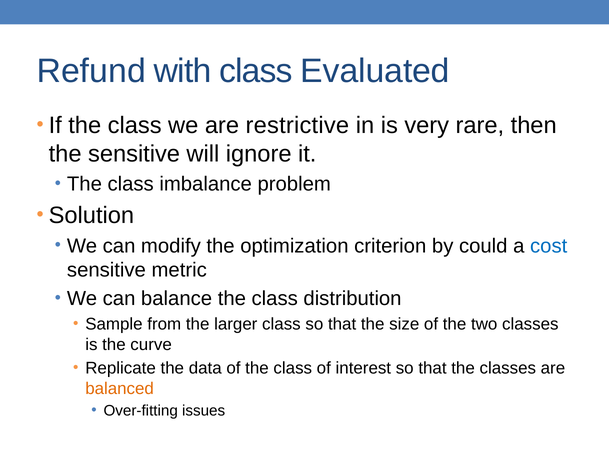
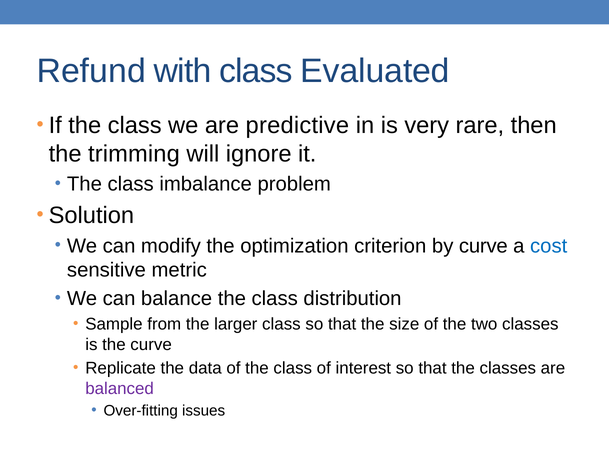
restrictive: restrictive -> predictive (297, 125)
the sensitive: sensitive -> trimming (134, 154)
by could: could -> curve (483, 246)
balanced colour: orange -> purple (120, 388)
